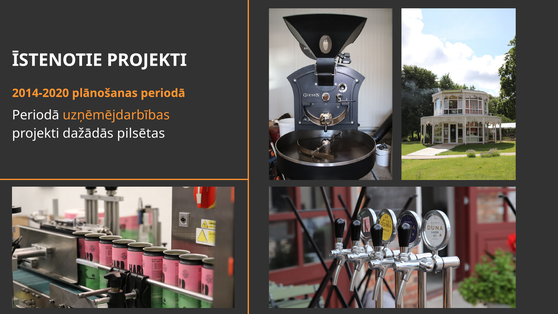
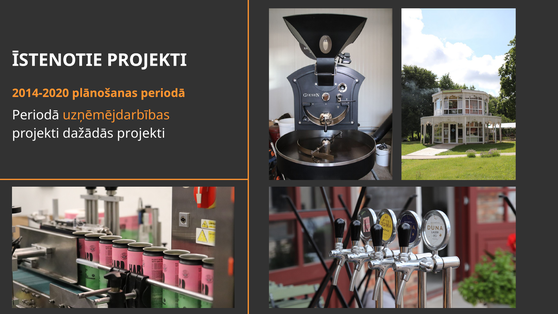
dažādās pilsētas: pilsētas -> projekti (141, 133)
